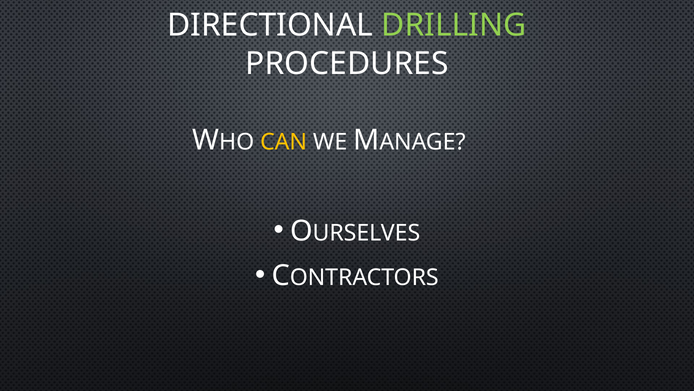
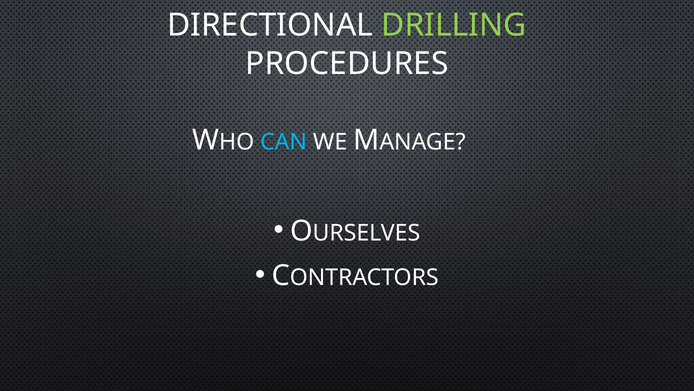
CAN colour: yellow -> light blue (284, 142)
